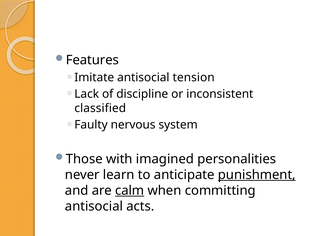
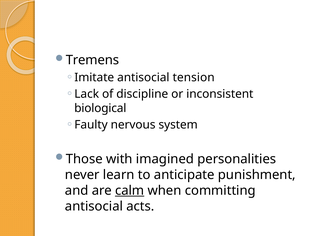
Features: Features -> Tremens (92, 60)
classified: classified -> biological (100, 108)
punishment underline: present -> none (257, 174)
